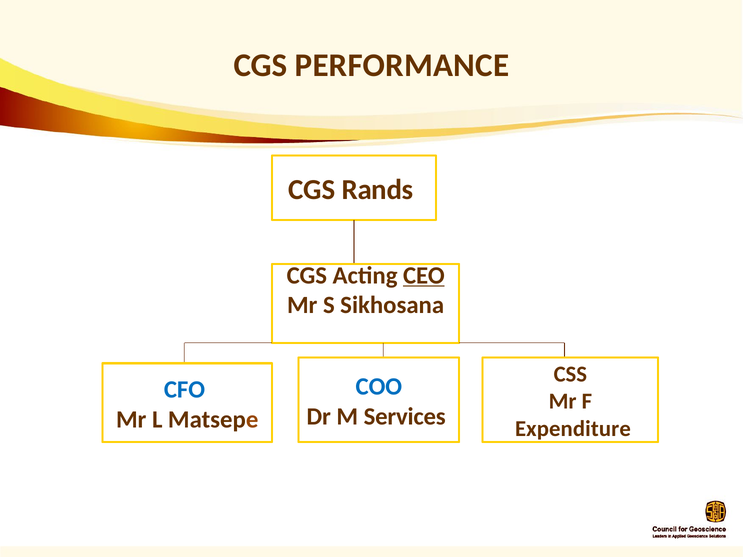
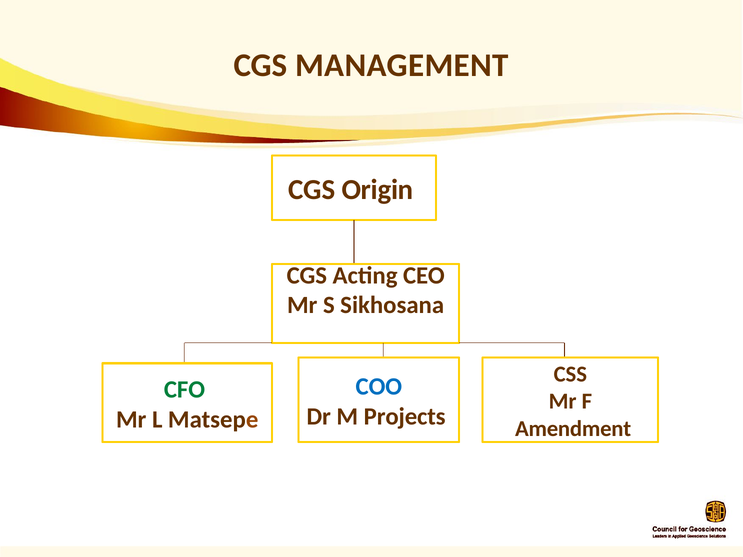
PERFORMANCE: PERFORMANCE -> MANAGEMENT (402, 66)
Rands: Rands -> Origin (377, 190)
CEO underline: present -> none (424, 275)
CFO colour: blue -> green (184, 390)
Services: Services -> Projects (405, 417)
Expenditure: Expenditure -> Amendment (573, 429)
